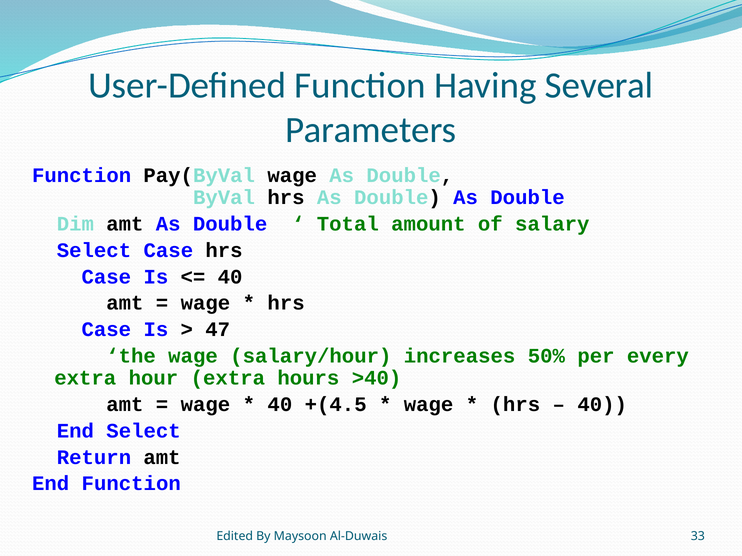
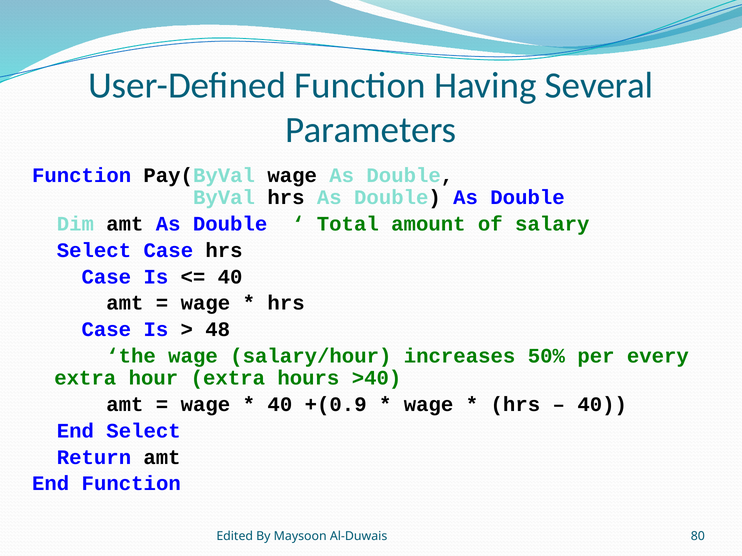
47: 47 -> 48 (218, 330)
+(4.5: +(4.5 -> +(0.9 (336, 405)
33: 33 -> 80 (698, 537)
